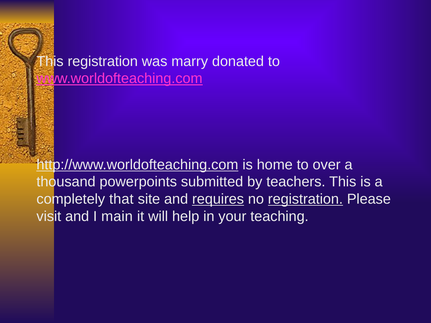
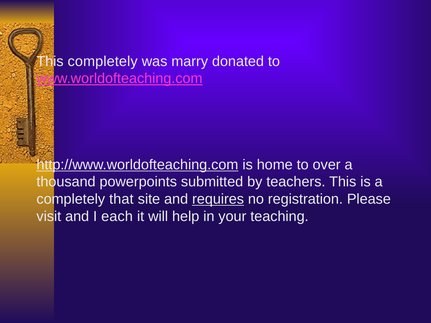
This registration: registration -> completely (103, 61)
registration underline: present -> none (305, 199)
main: main -> each (117, 217)
